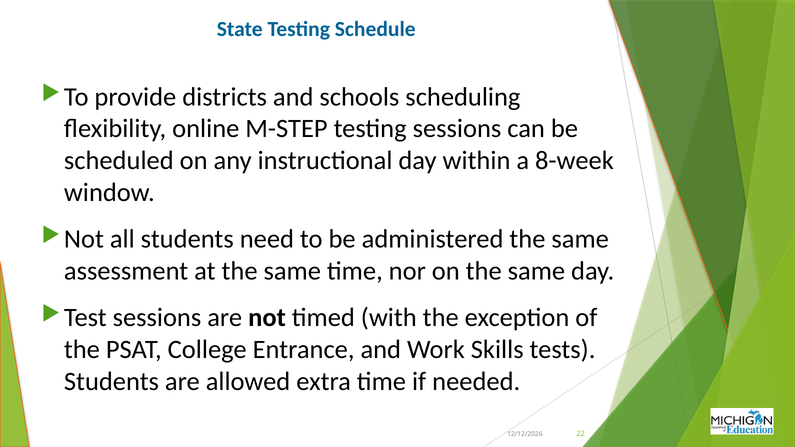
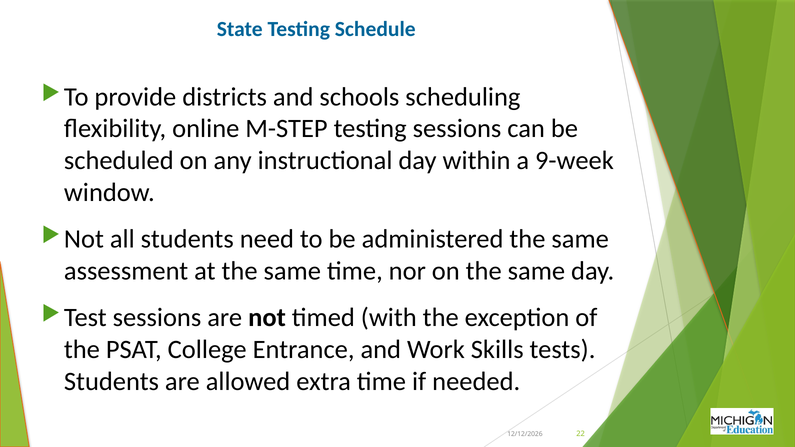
8-week: 8-week -> 9-week (574, 161)
